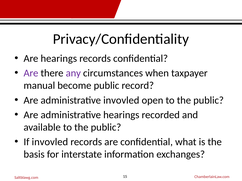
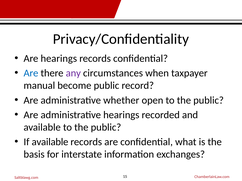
Are colour: purple -> blue (31, 73)
administrative invovled: invovled -> whether (121, 100)
If invovled: invovled -> available (50, 142)
